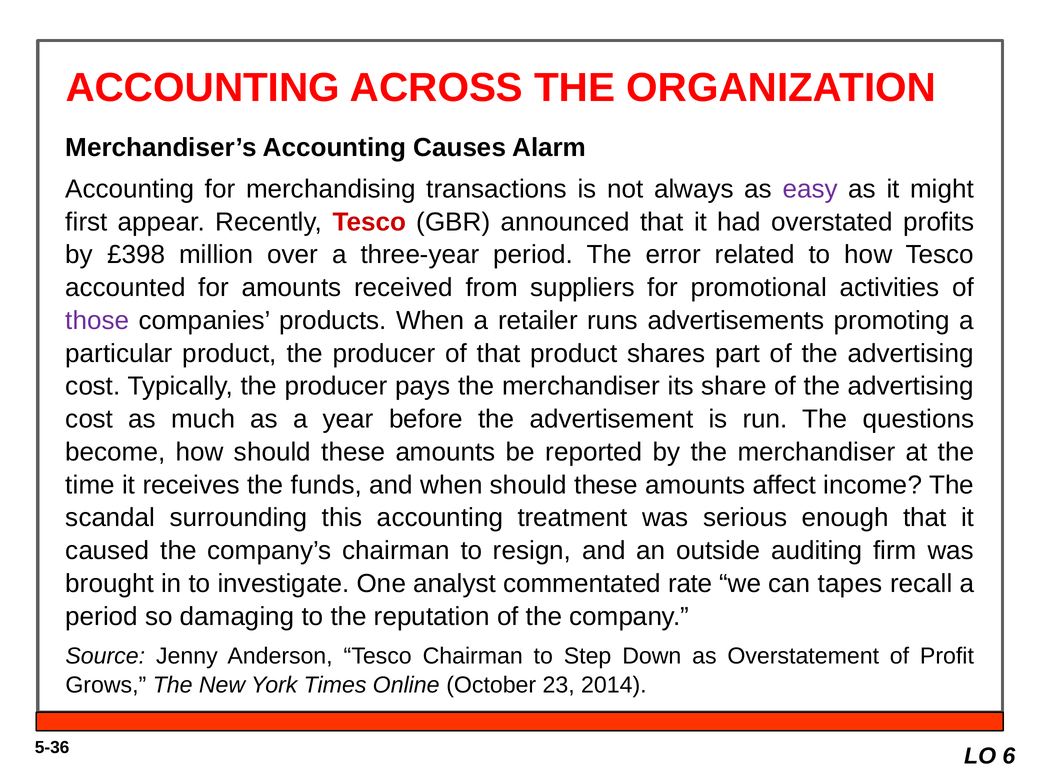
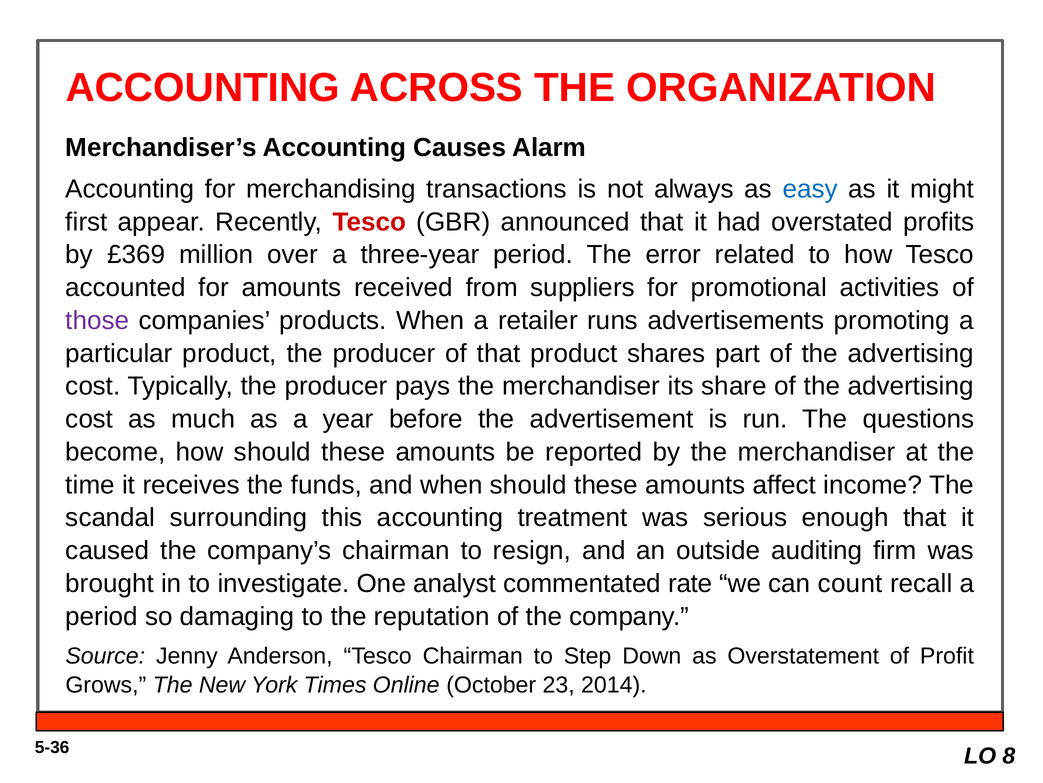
easy colour: purple -> blue (810, 189)
£398: £398 -> £369 (136, 255)
tapes: tapes -> count (850, 583)
6: 6 -> 8 (1009, 756)
